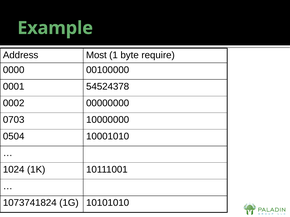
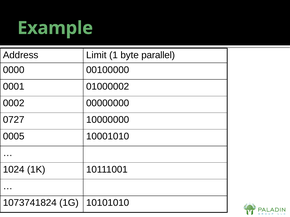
Most: Most -> Limit (96, 55)
require: require -> parallel (158, 55)
54524378: 54524378 -> 01000002 (108, 87)
0703: 0703 -> 0727 (14, 120)
0504: 0504 -> 0005 (14, 137)
